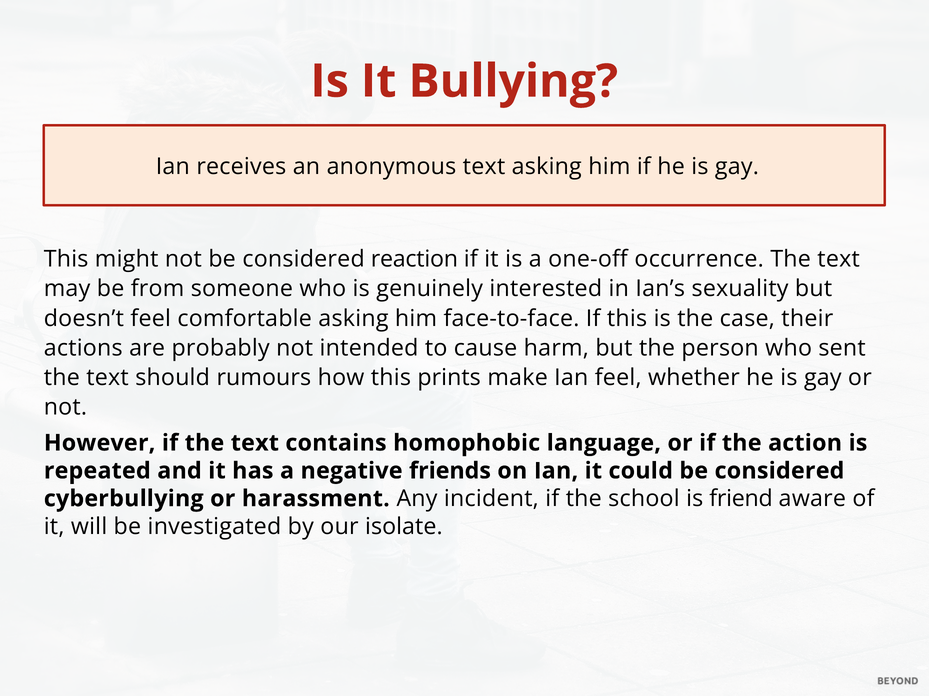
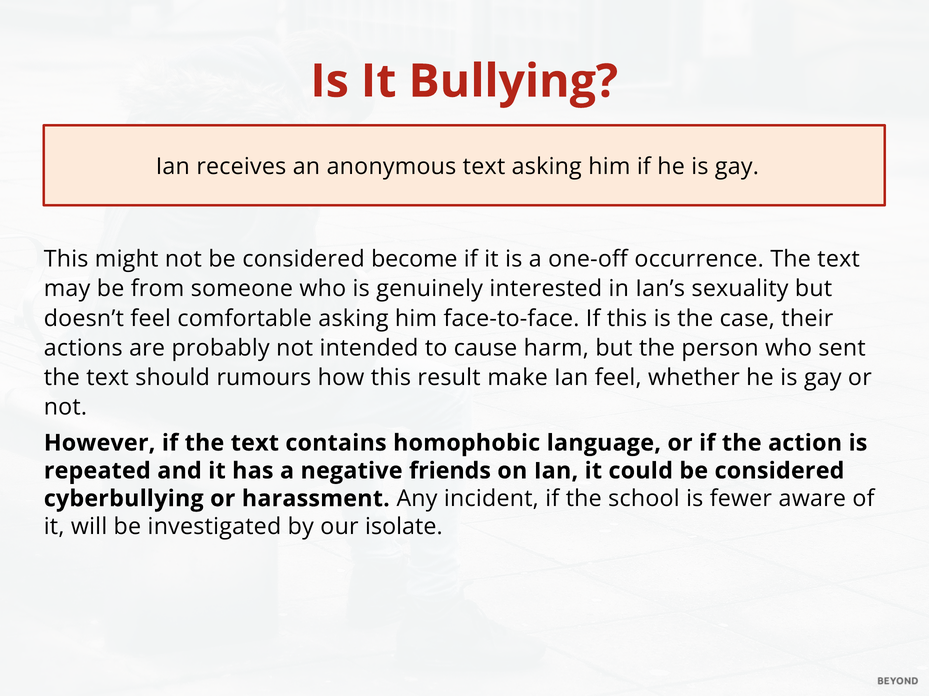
reaction: reaction -> become (414, 259)
prints: prints -> result (449, 378)
friend: friend -> fewer (741, 499)
